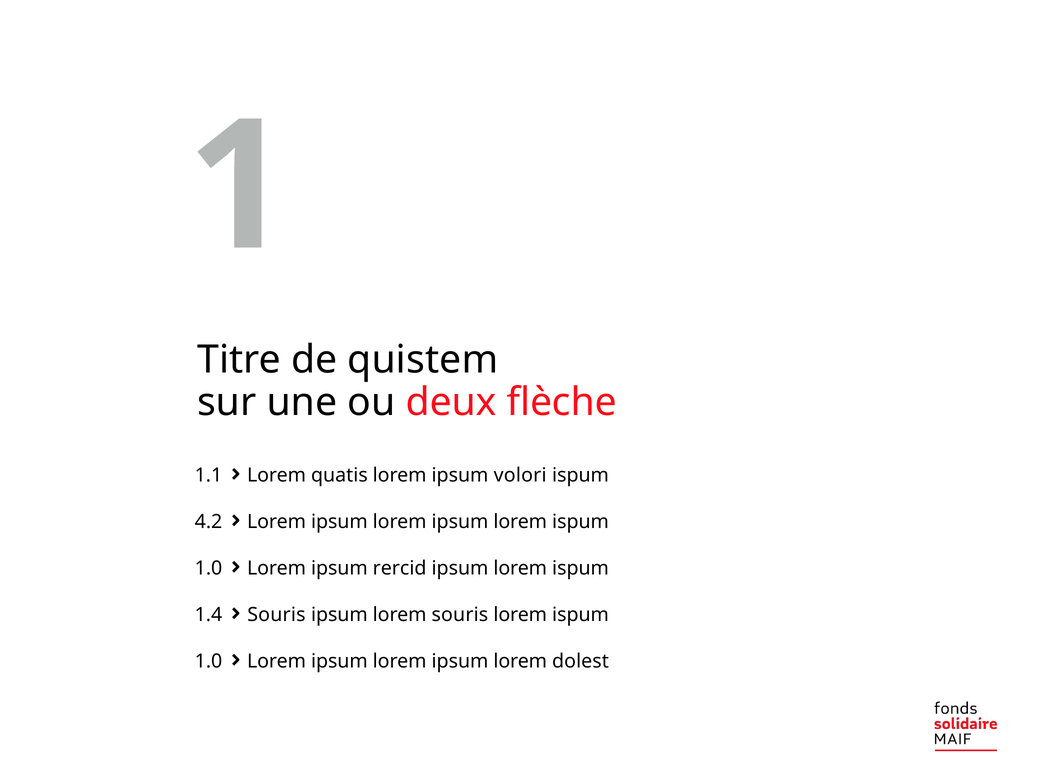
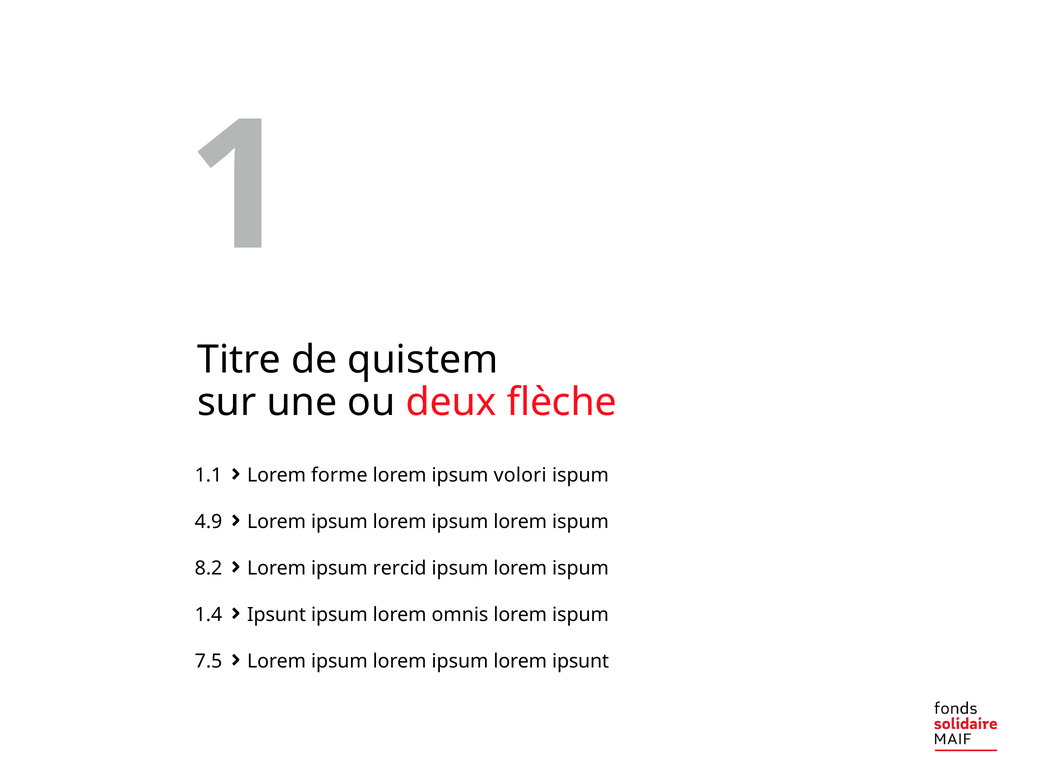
quatis: quatis -> forme (339, 476)
4.2: 4.2 -> 4.9 (209, 522)
1.0: 1.0 -> 8.2 (209, 569)
1.4 Souris: Souris -> Ipsunt (277, 615)
lorem souris: souris -> omnis (460, 615)
1.0: 1.0 -> 7.5 (209, 661)
lorem dolest: dolest -> ipsunt (581, 661)
